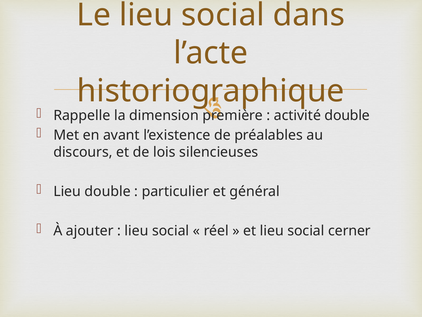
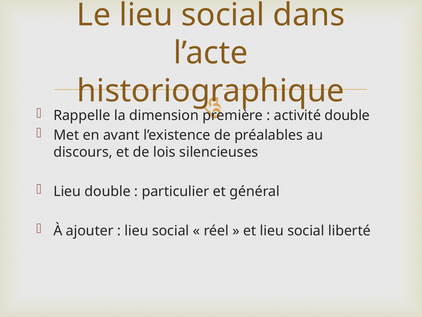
cerner: cerner -> liberté (349, 231)
